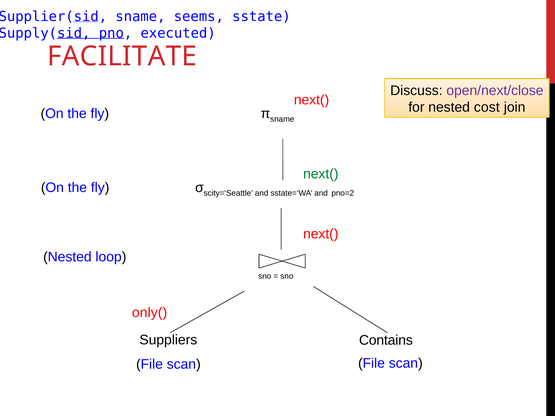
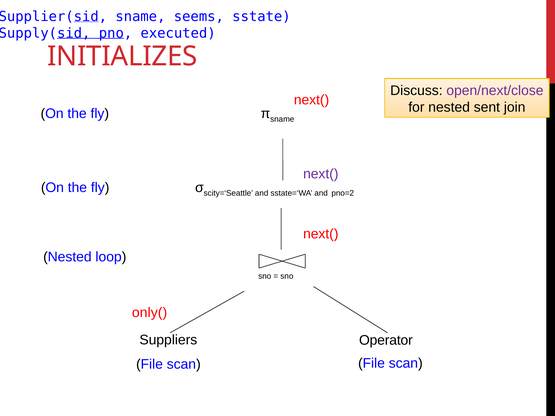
FACILITATE: FACILITATE -> INITIALIZES (122, 57)
cost: cost -> sent (487, 107)
next( colour: green -> purple (321, 174)
Contains: Contains -> Operator (386, 340)
